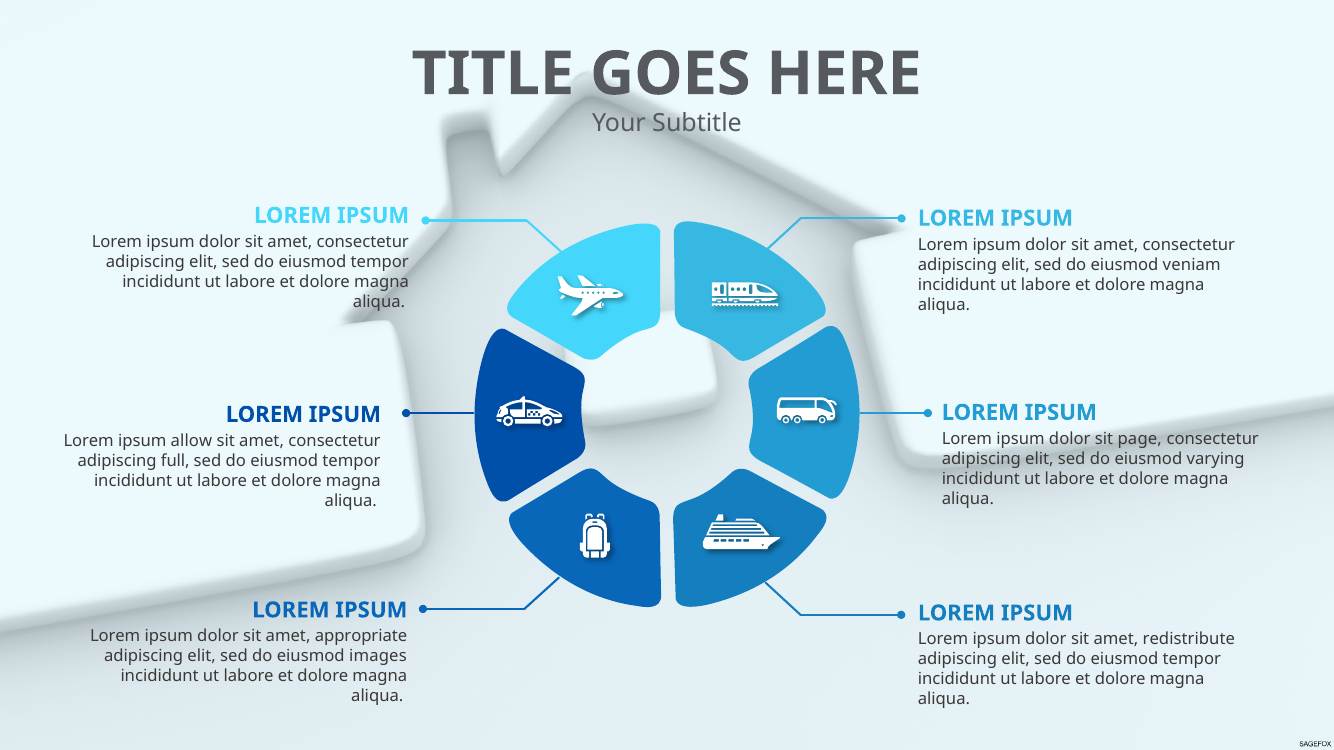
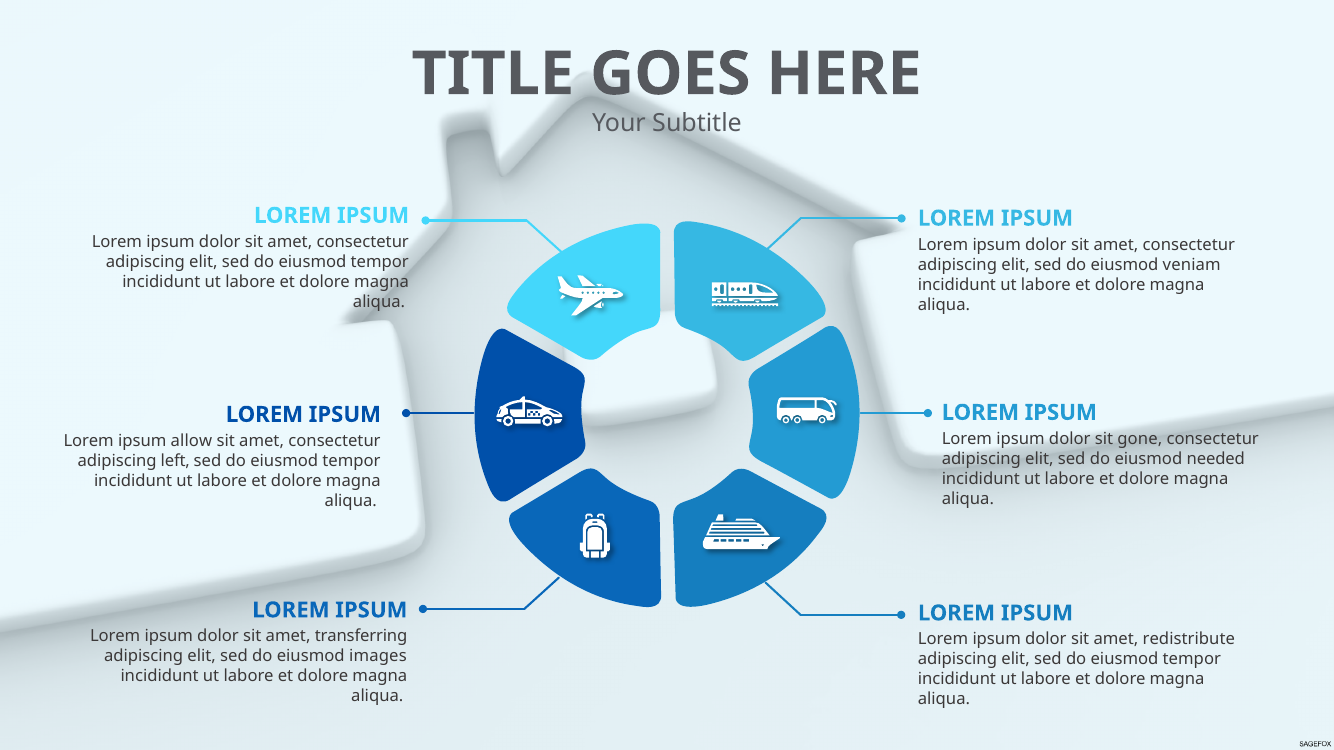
page: page -> gone (1140, 439)
varying: varying -> needed (1216, 459)
full: full -> left (175, 461)
appropriate: appropriate -> transferring (361, 637)
